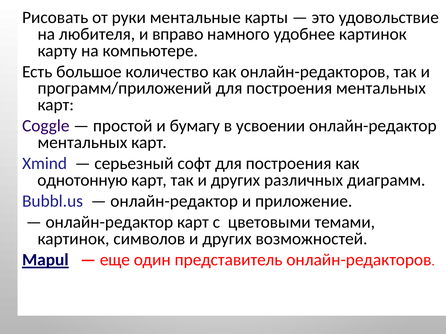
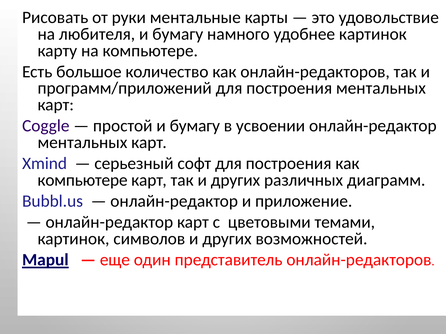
любителя и вправо: вправо -> бумагу (178, 34)
однотонную: однотонную -> компьютере (83, 180)
